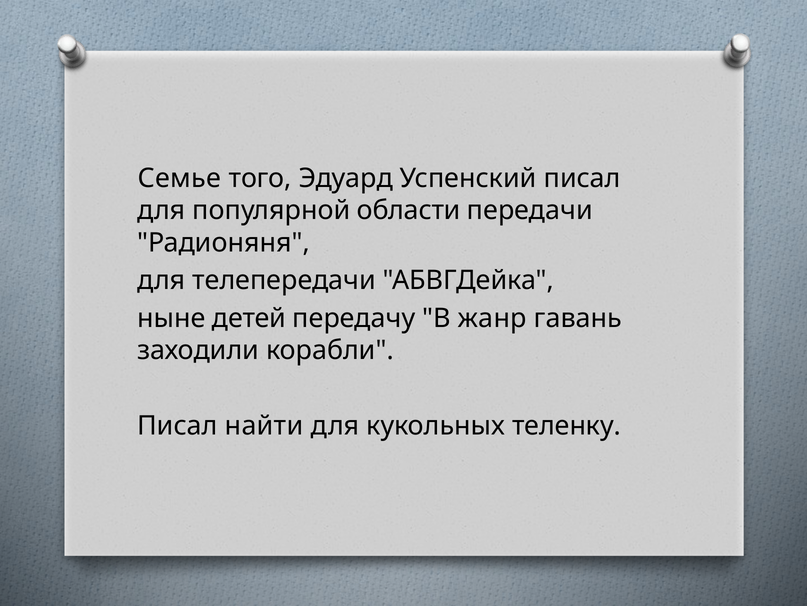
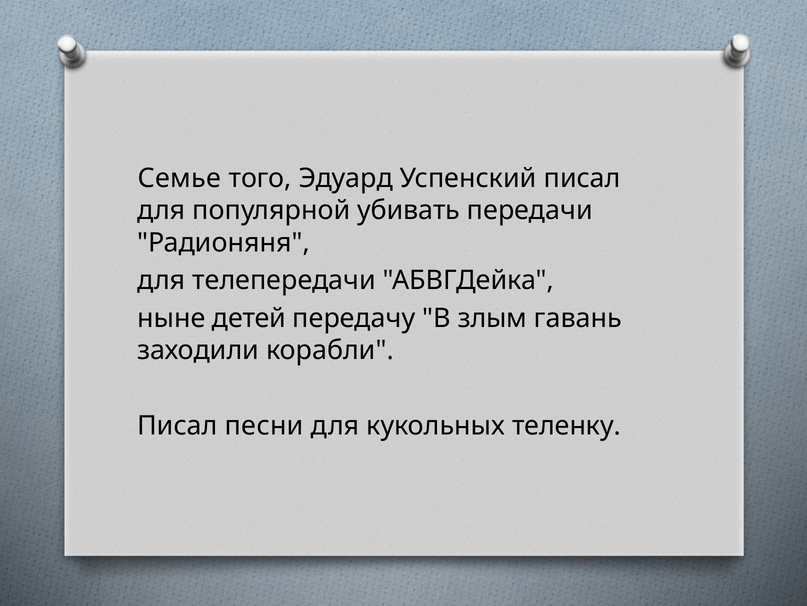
области: области -> убивать (409, 210)
жанр: жанр -> злым (492, 318)
найти: найти -> песни (264, 425)
